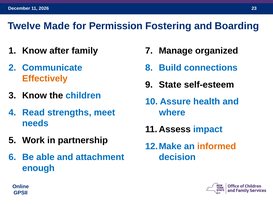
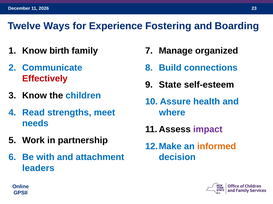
Made: Made -> Ways (57, 26)
Permission: Permission -> Experience (116, 26)
after: after -> birth (59, 51)
Effectively colour: orange -> red (45, 79)
impact colour: blue -> purple (208, 130)
able: able -> with (45, 158)
enough: enough -> leaders (38, 169)
